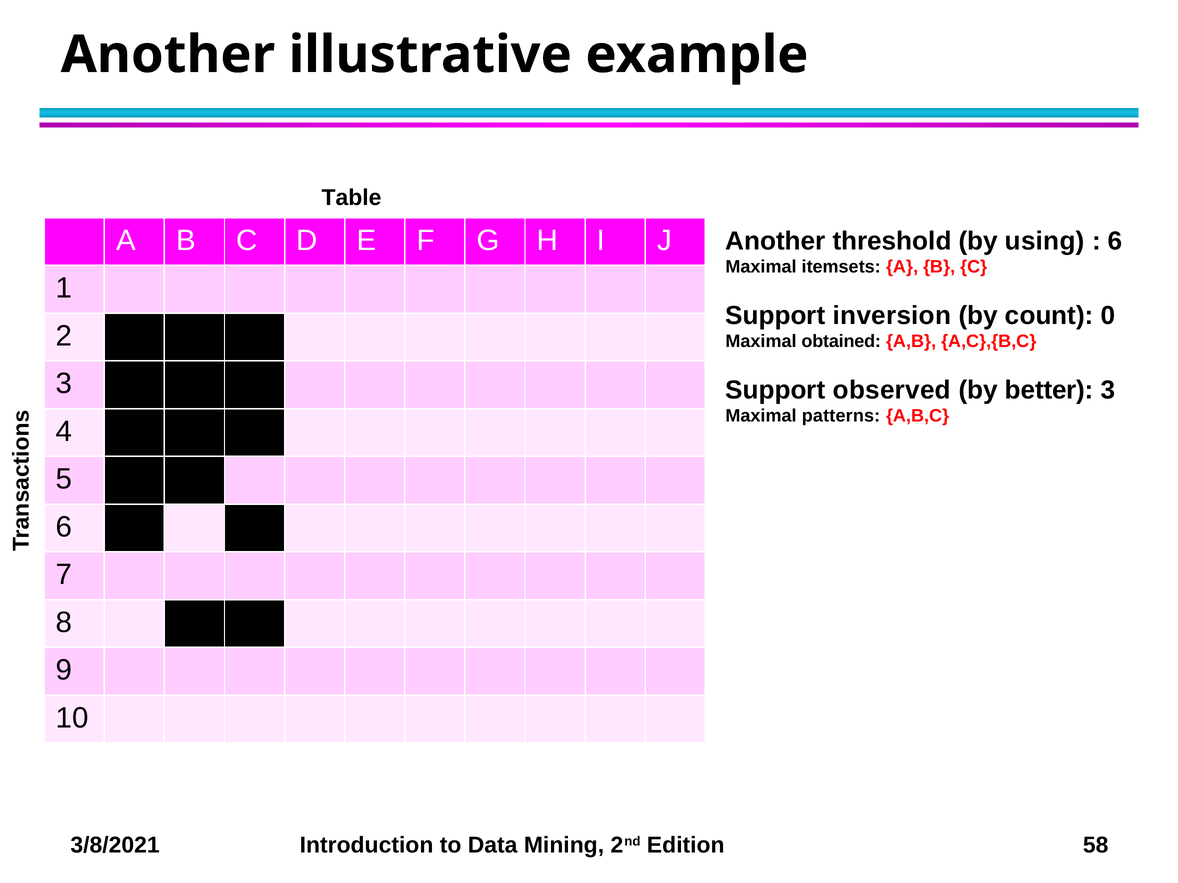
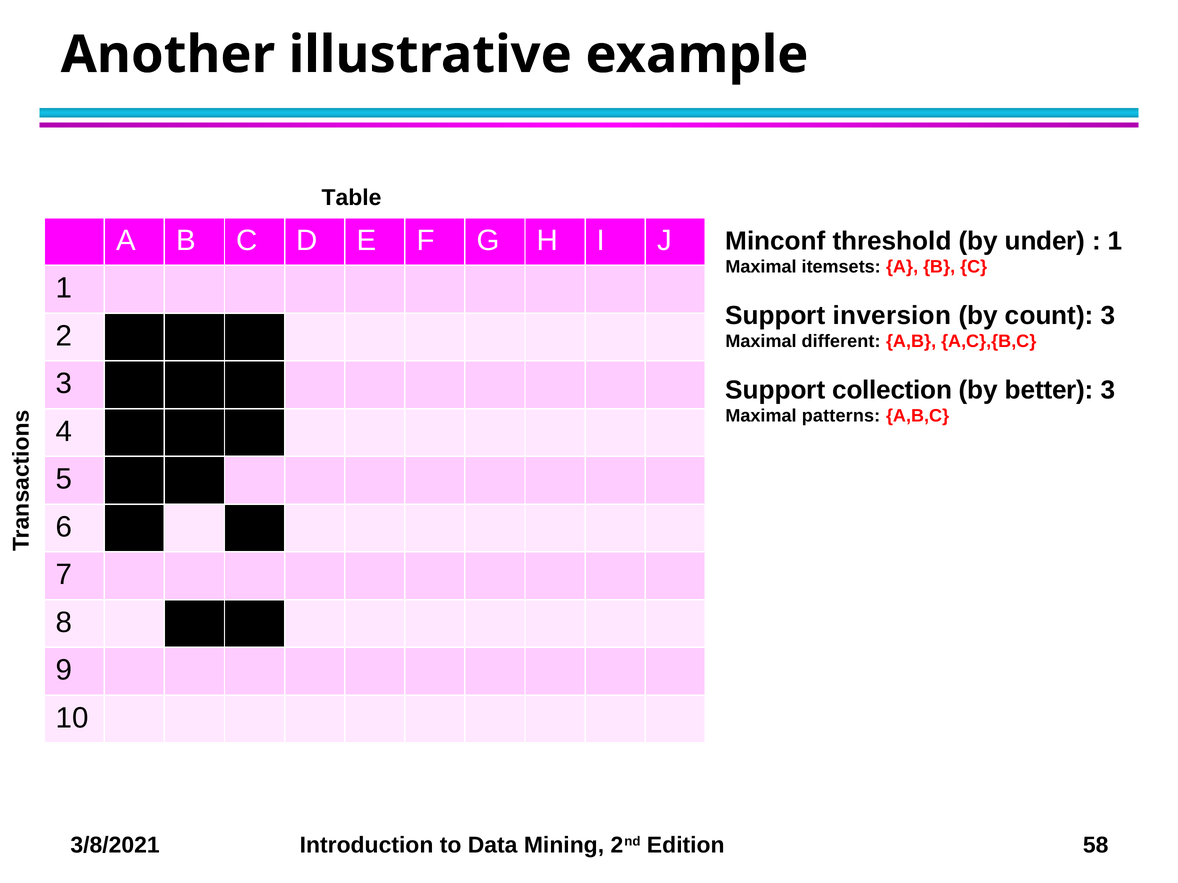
Another: Another -> Minconf (775, 241)
using: using -> under (1045, 241)
6: 6 -> 1 (1115, 241)
count 0: 0 -> 3 (1108, 316)
obtained: obtained -> different (841, 342)
observed: observed -> collection (892, 390)
